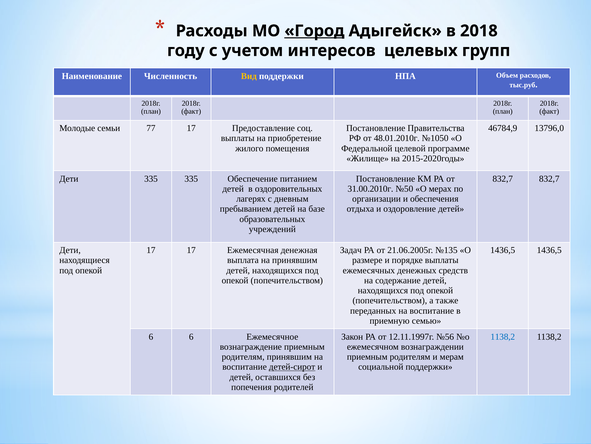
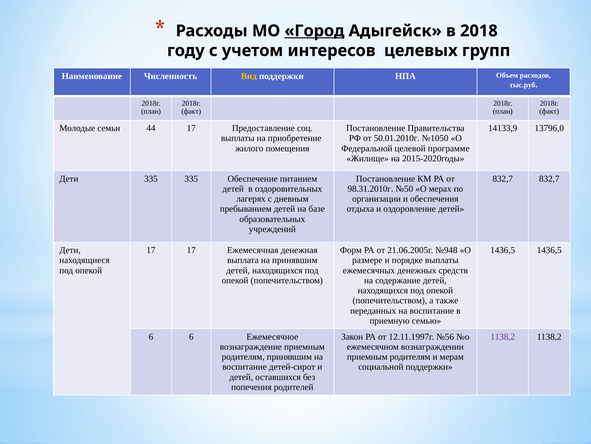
77: 77 -> 44 (151, 128)
46784,9: 46784,9 -> 14133,9 (503, 128)
48.01.2010г: 48.01.2010г -> 50.01.2010г (397, 138)
31.00.2010г: 31.00.2010г -> 98.31.2010г (370, 189)
Задач: Задач -> Форм (351, 250)
№135: №135 -> №948 (446, 250)
1138,2 colour: blue -> purple (503, 336)
детей-сирот underline: present -> none (292, 366)
